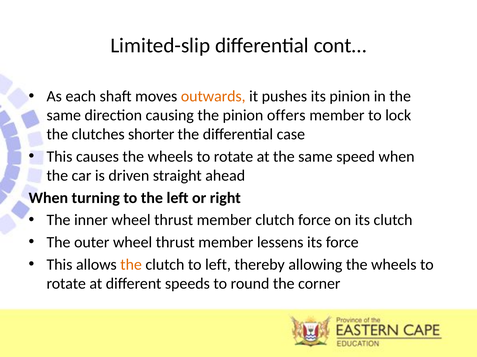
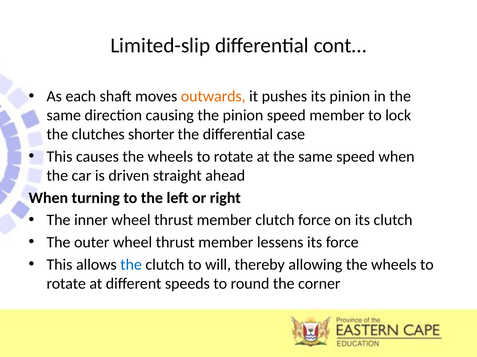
pinion offers: offers -> speed (286, 116)
the colour: orange -> blue (131, 265)
to left: left -> will (218, 265)
